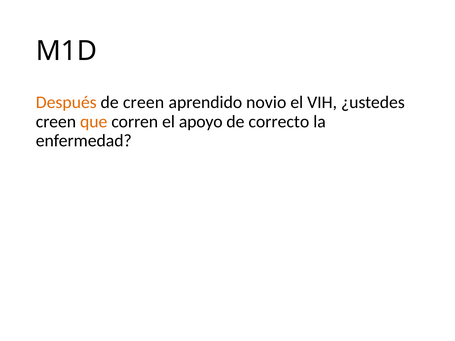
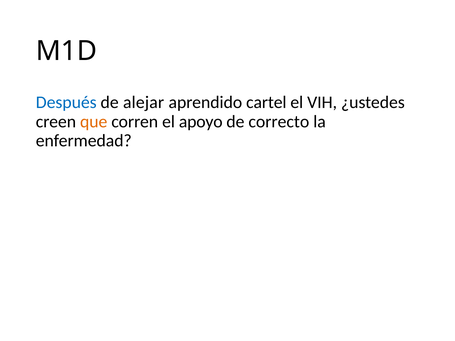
Después colour: orange -> blue (66, 103)
de creen: creen -> alejar (144, 103)
novio: novio -> cartel (266, 103)
